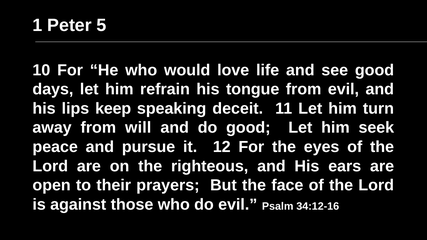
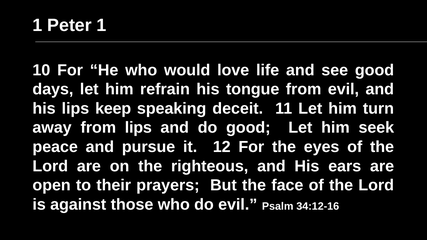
Peter 5: 5 -> 1 (102, 25)
from will: will -> lips (138, 128)
